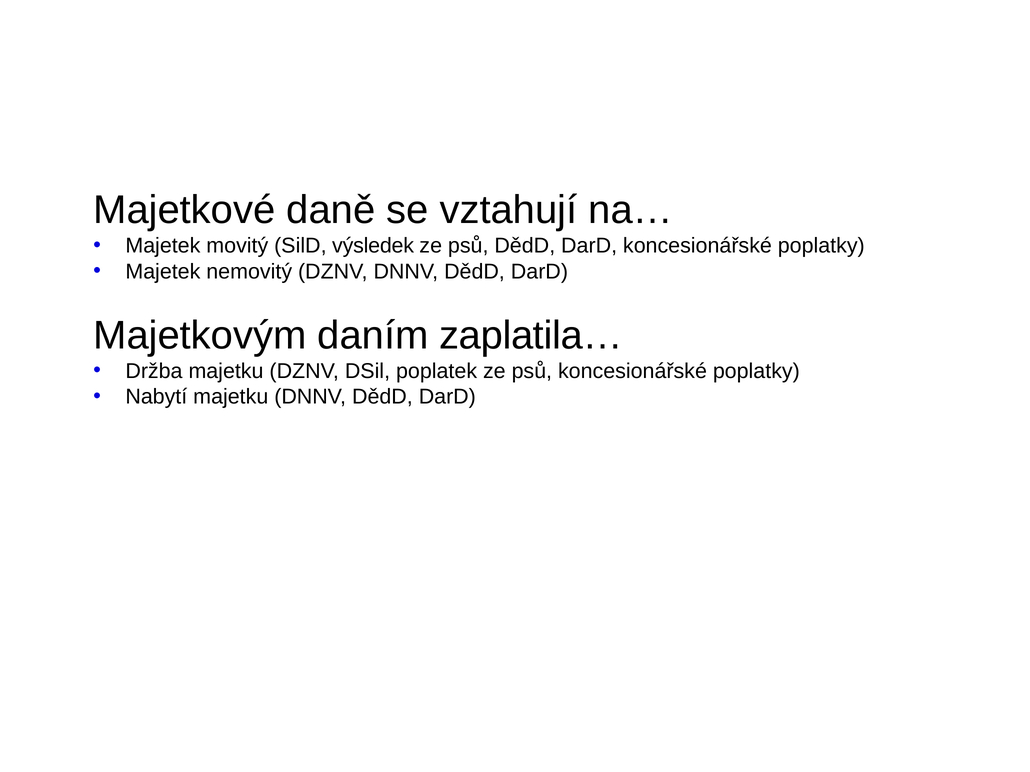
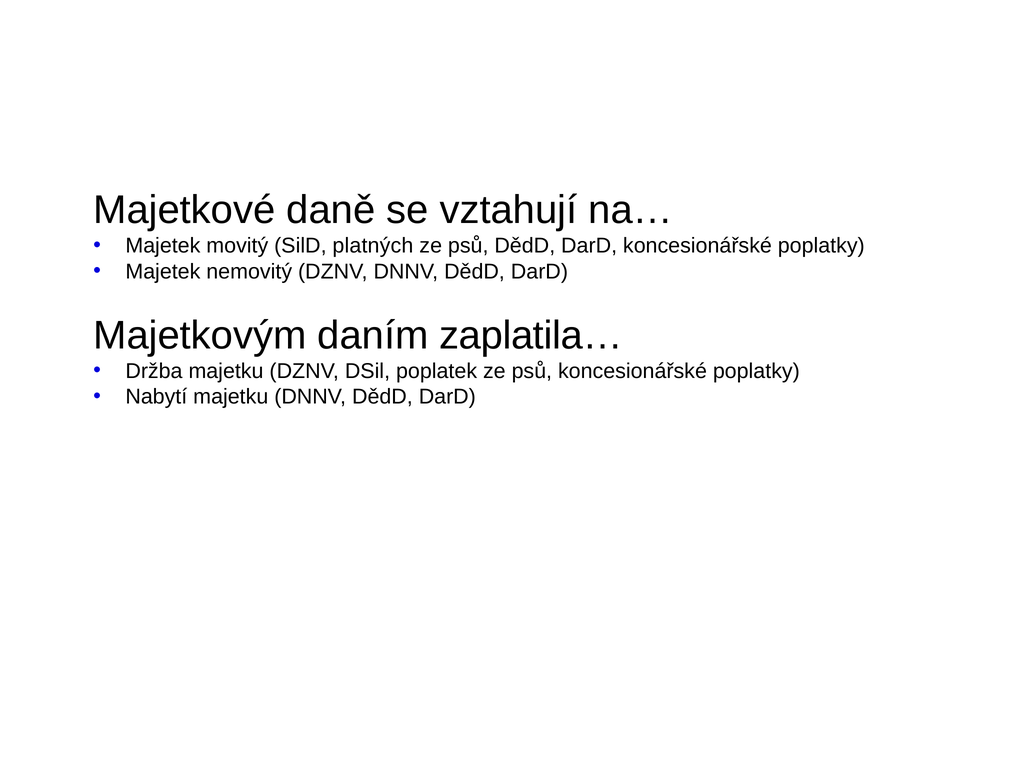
výsledek: výsledek -> platných (373, 246)
